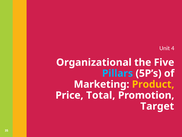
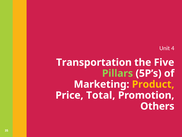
Organizational: Organizational -> Transportation (94, 62)
Pillars colour: light blue -> light green (118, 73)
Target: Target -> Others (157, 106)
